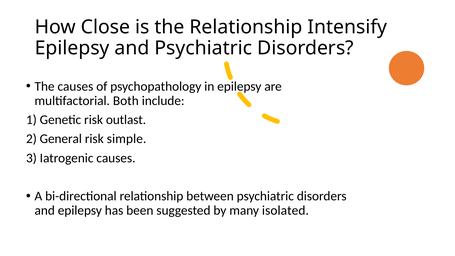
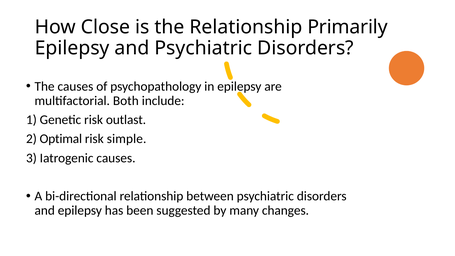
Intensify: Intensify -> Primarily (347, 27)
General: General -> Optimal (61, 139)
isolated: isolated -> changes (285, 210)
